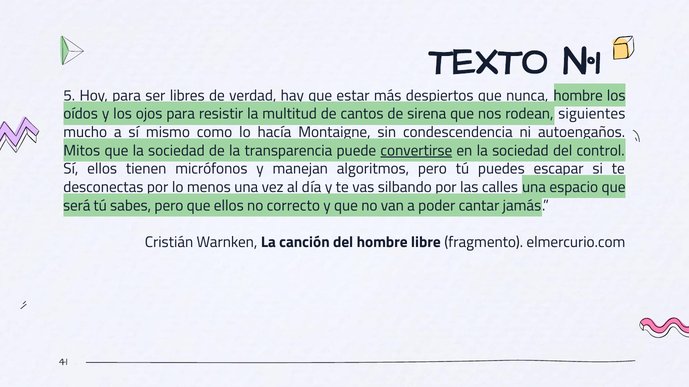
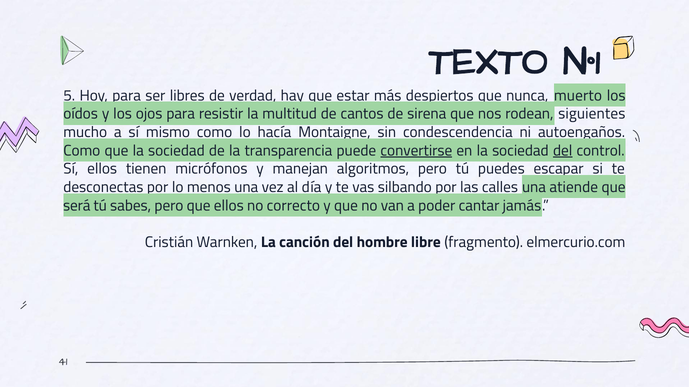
hombre: hombre -> muerto (578, 96)
Mitos: Mitos -> Como (82, 151)
del underline: none -> present (563, 151)
espacio: espacio -> atiende (574, 188)
